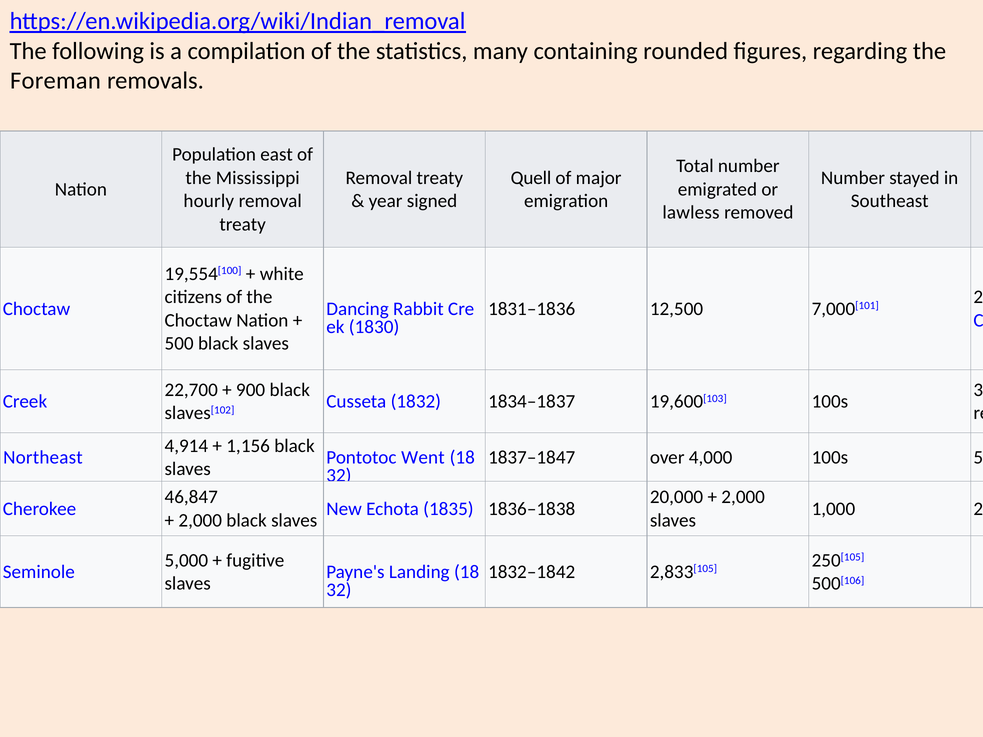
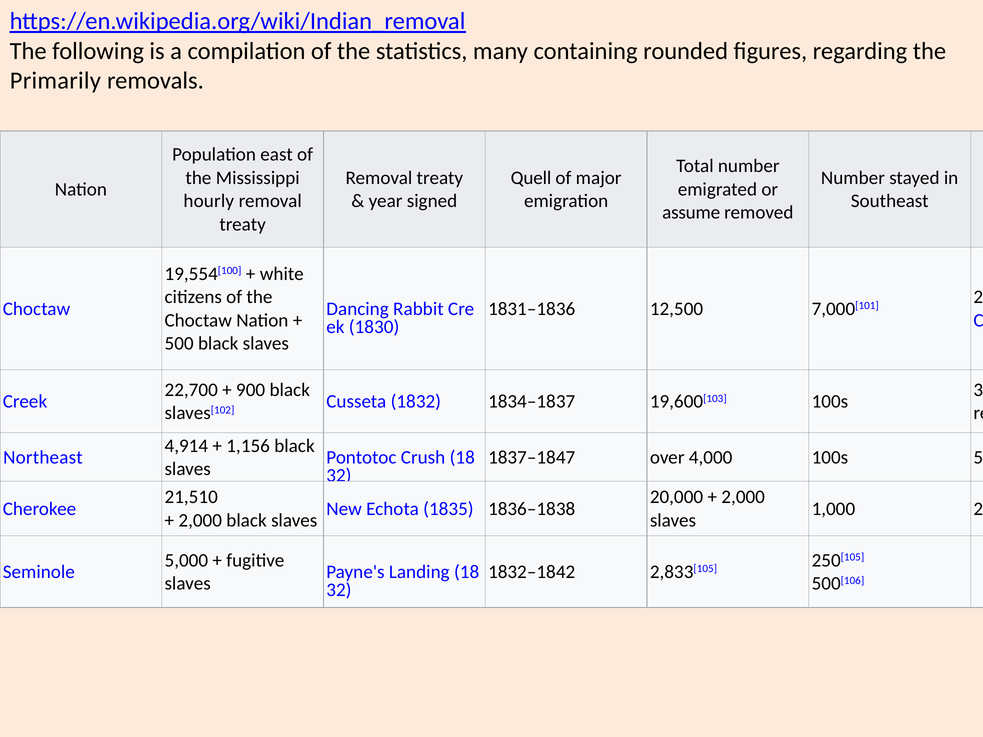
Foreman: Foreman -> Primarily (55, 81)
lawless: lawless -> assume (691, 213)
Went: Went -> Crush (423, 457)
46,847: 46,847 -> 21,510 (191, 497)
